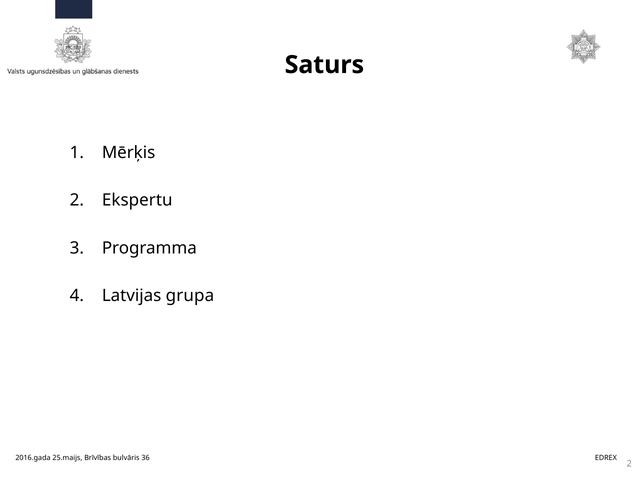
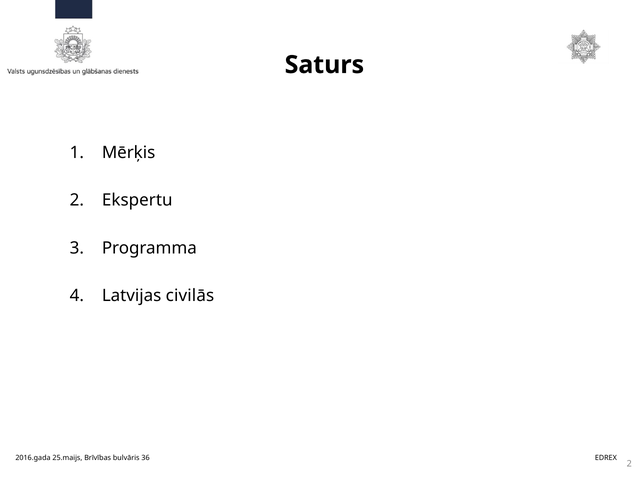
grupa: grupa -> civilās (190, 296)
